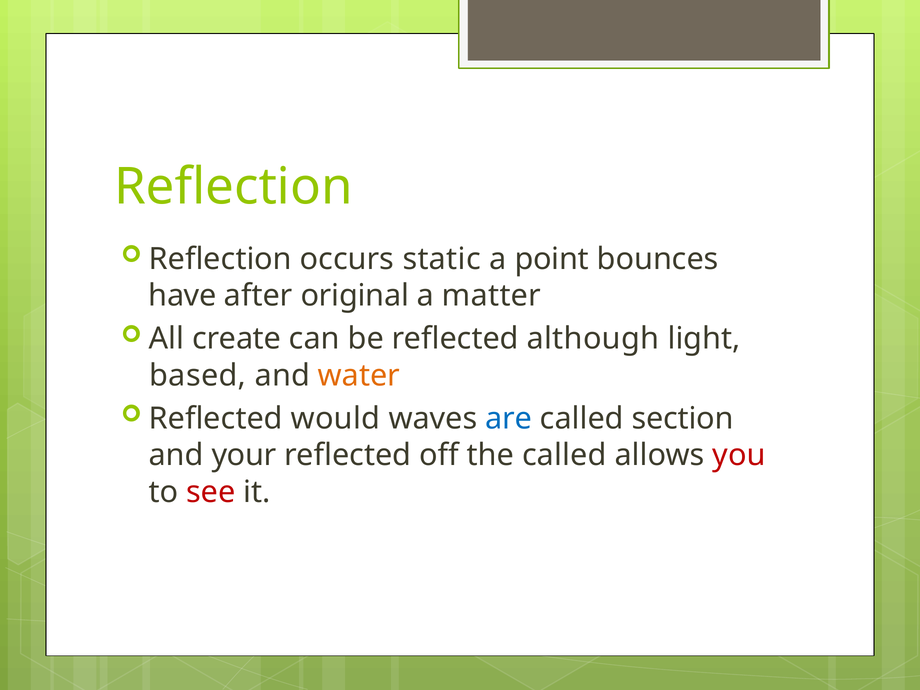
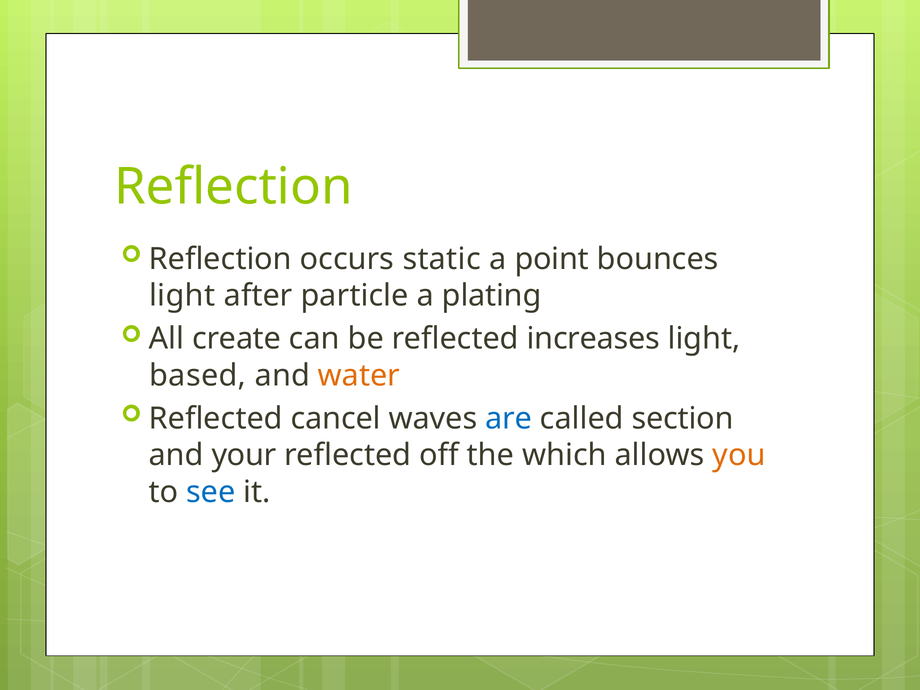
have: have -> light (182, 296)
original: original -> particle (355, 296)
matter: matter -> plating (492, 296)
although: although -> increases (593, 339)
would: would -> cancel (336, 418)
the called: called -> which (564, 455)
you colour: red -> orange (739, 455)
see colour: red -> blue (211, 492)
